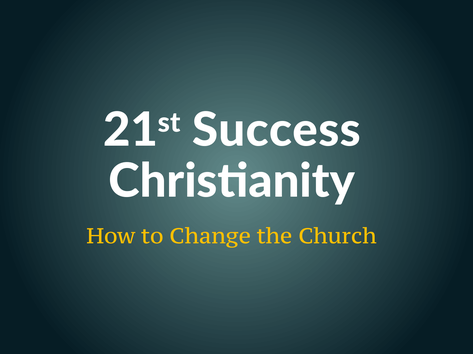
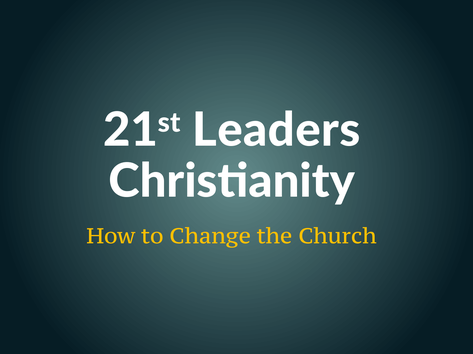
Success: Success -> Leaders (276, 131)
